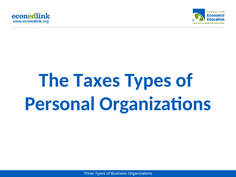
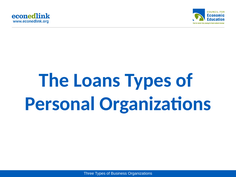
Taxes: Taxes -> Loans (97, 80)
